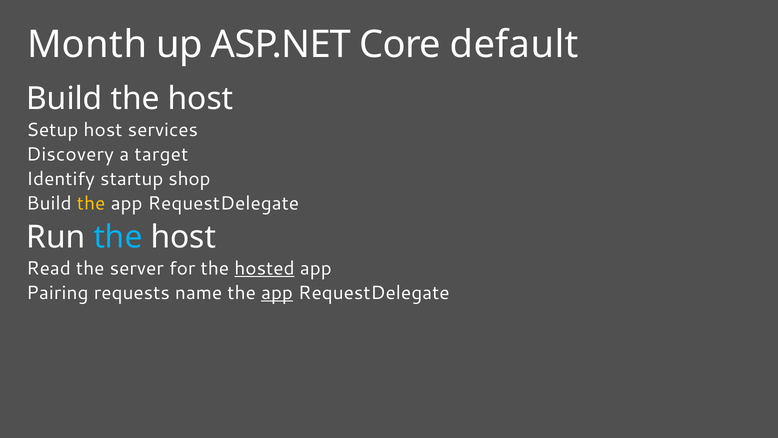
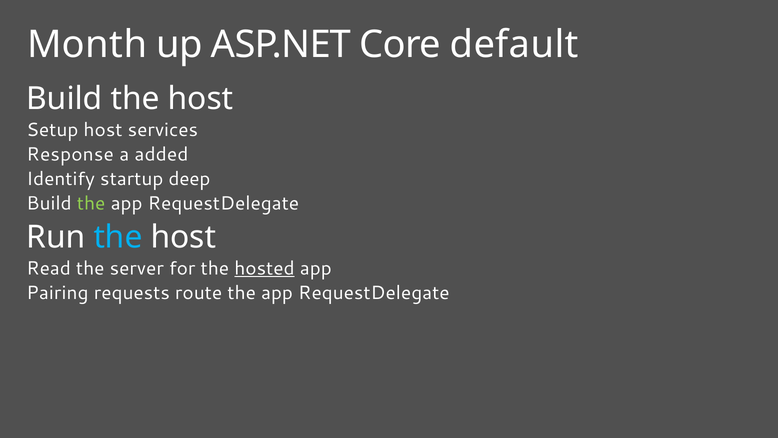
Discovery: Discovery -> Response (70, 154)
target: target -> added (161, 154)
shop: shop -> deep (189, 179)
the colour: yellow -> light green (91, 203)
name: name -> route (199, 293)
app underline: present -> none (277, 293)
